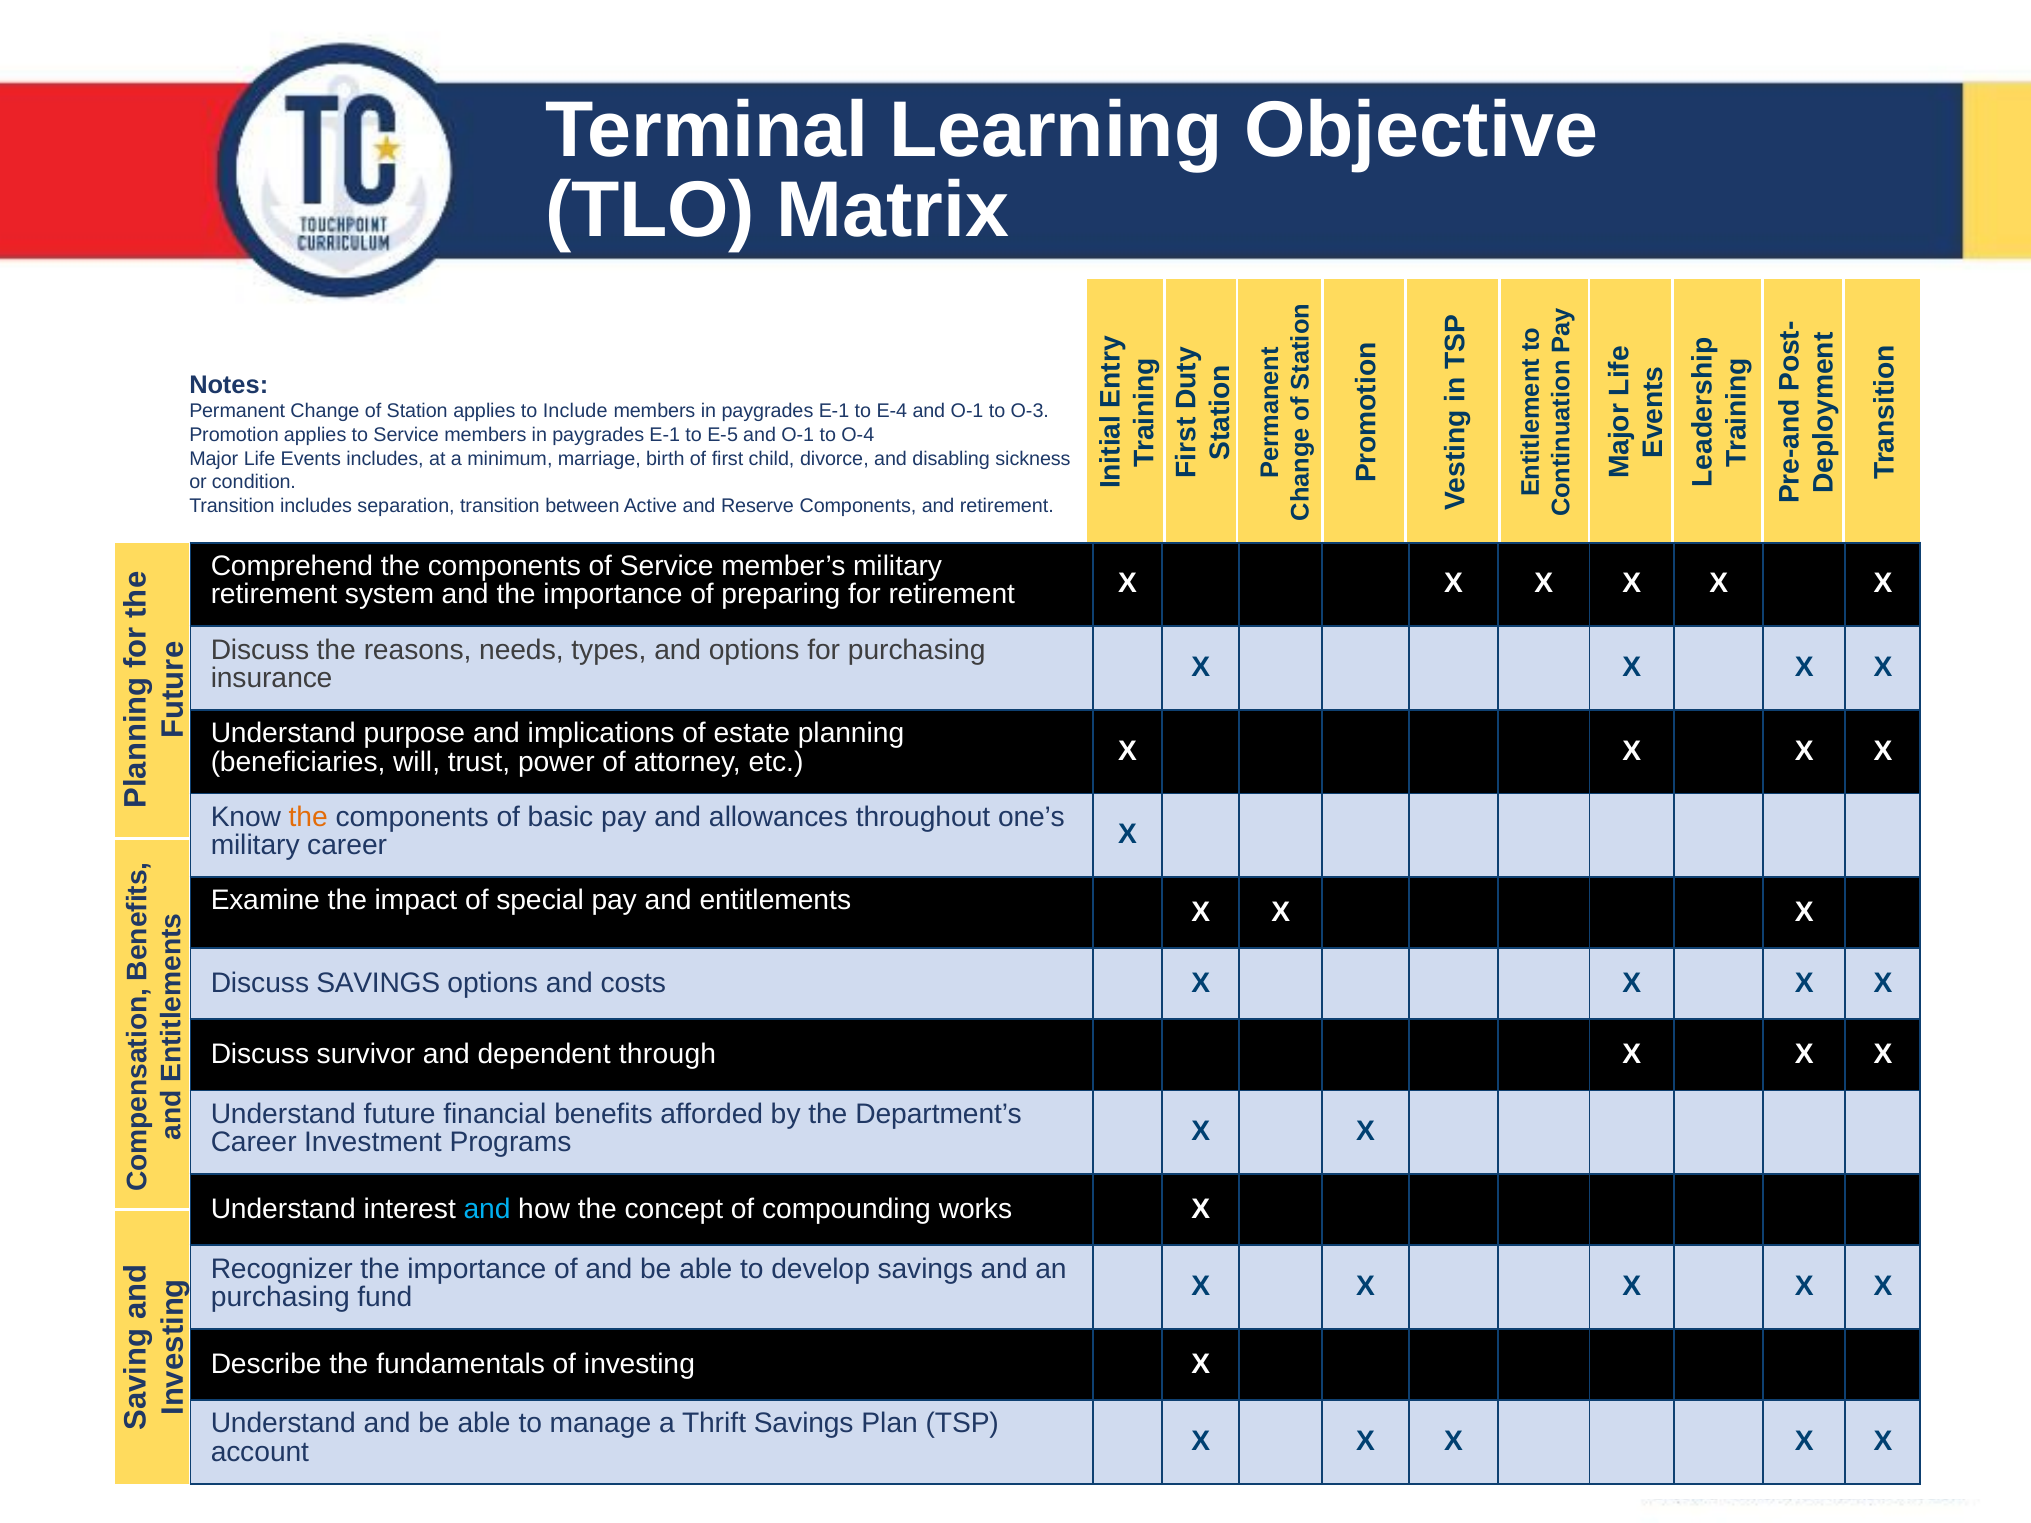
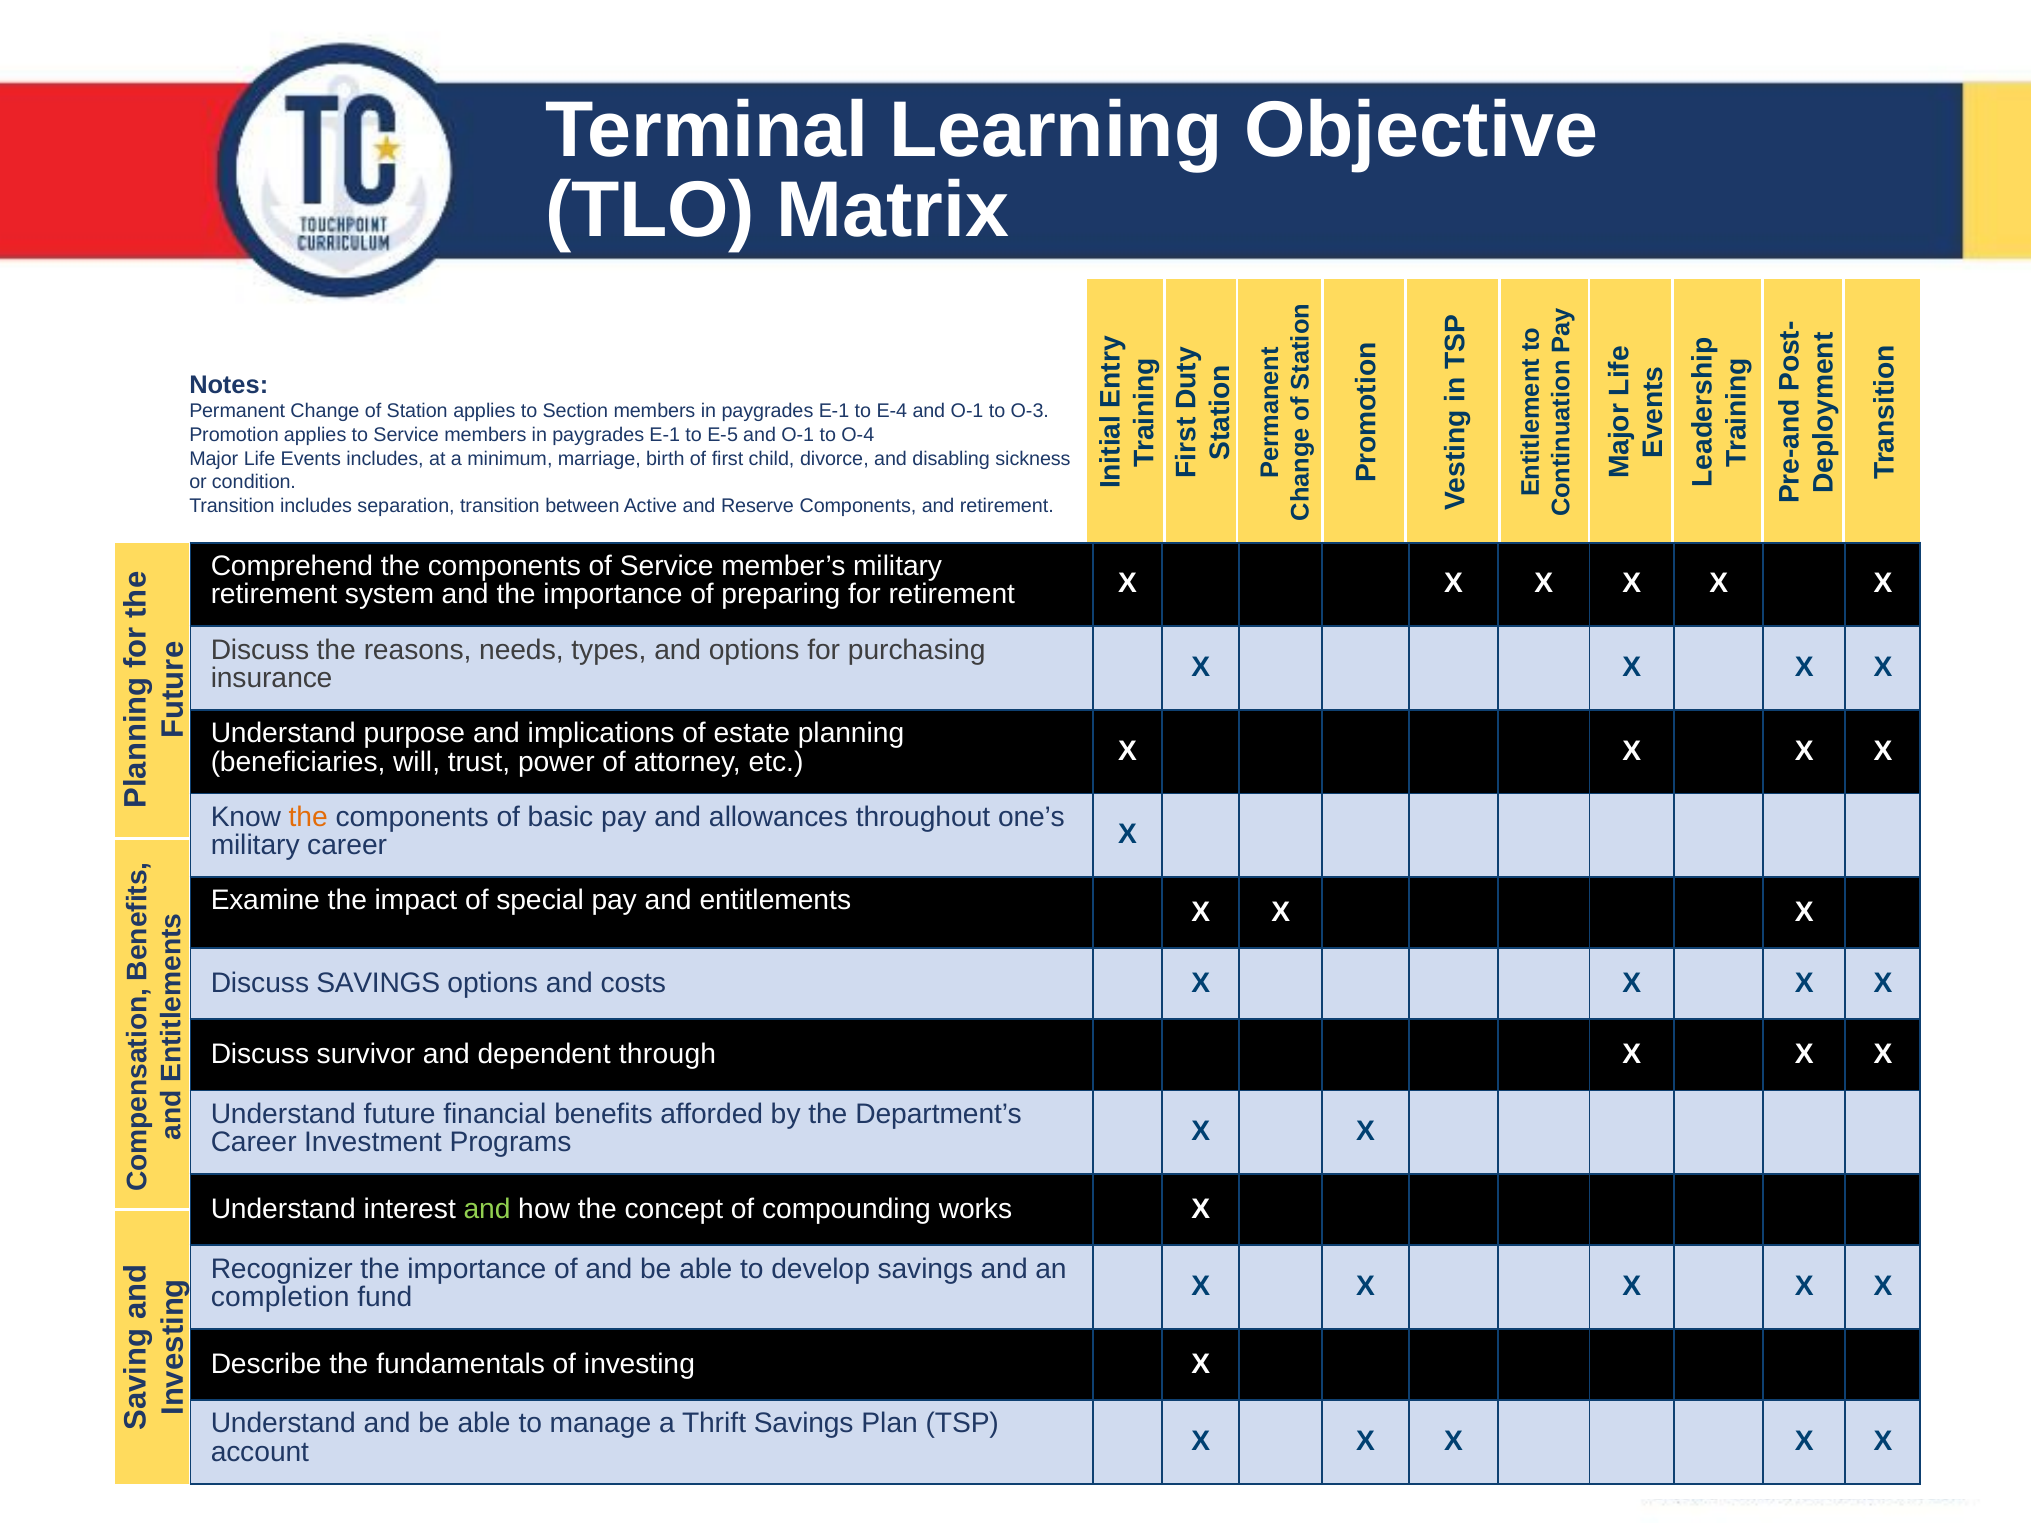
Include: Include -> Section (575, 411)
and colour: light blue -> light green (487, 1209)
purchasing: purchasing -> completion (280, 1297)
